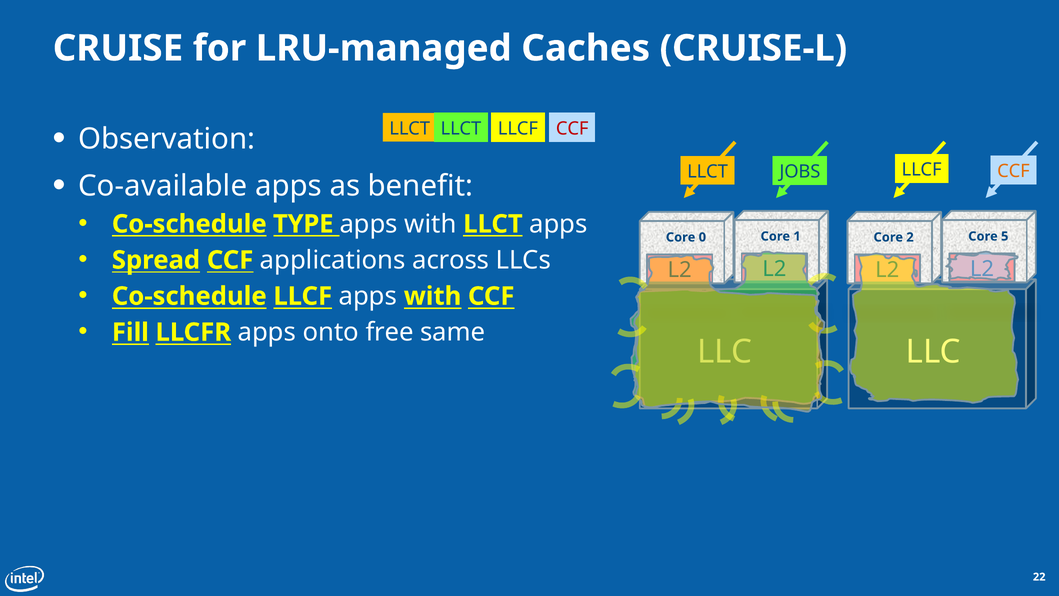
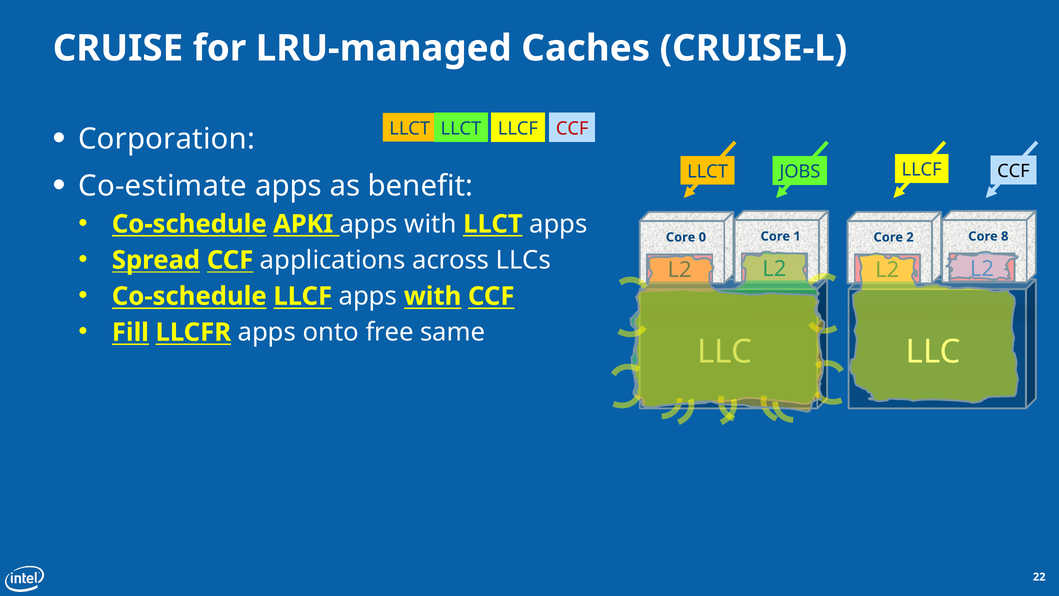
Observation: Observation -> Corporation (167, 139)
CCF colour: orange -> black (1013, 171)
Co-available: Co-available -> Co-estimate (163, 186)
TYPE: TYPE -> APKI (303, 224)
5: 5 -> 8 (1005, 236)
